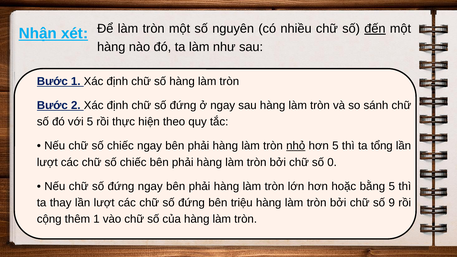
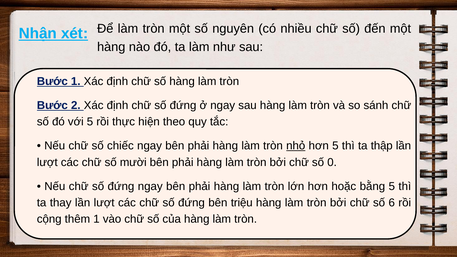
đến underline: present -> none (375, 29)
tổng: tổng -> thập (382, 146)
các chữ số chiếc: chiếc -> mười (133, 162)
9: 9 -> 6 (392, 203)
